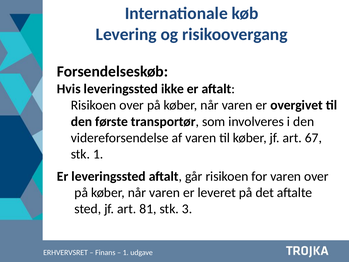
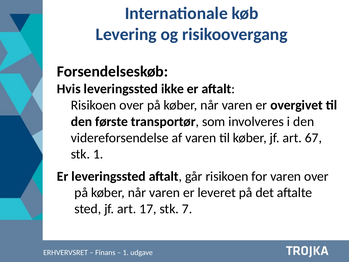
81: 81 -> 17 (148, 209)
3: 3 -> 7 (187, 209)
